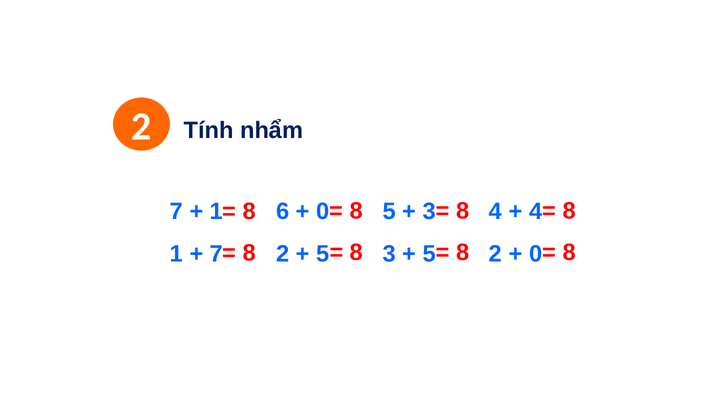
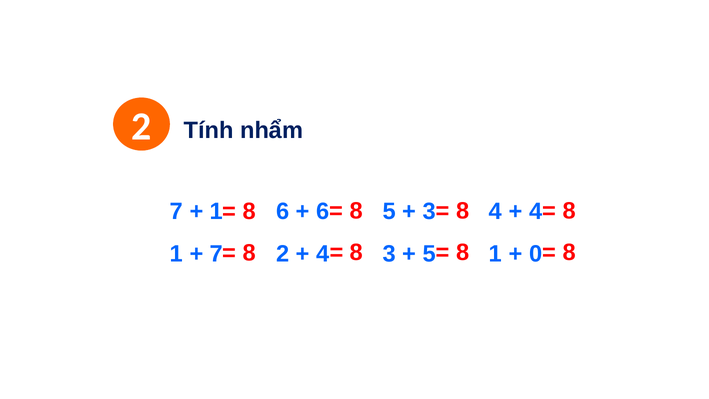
0: 0 -> 6 (323, 211)
5: 5 -> 4 (323, 254)
5 2: 2 -> 1 (496, 254)
